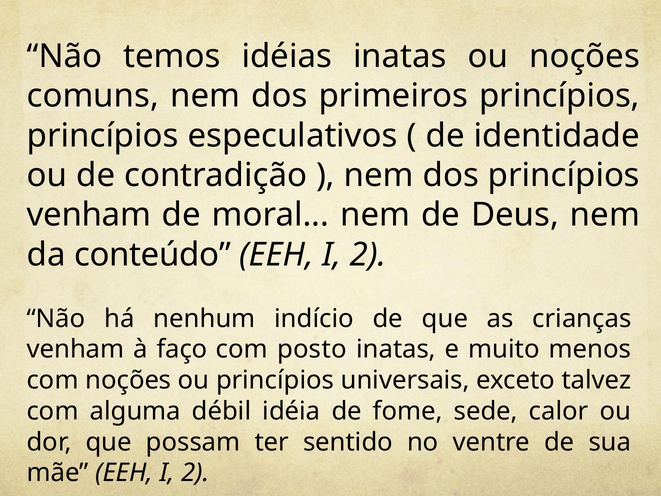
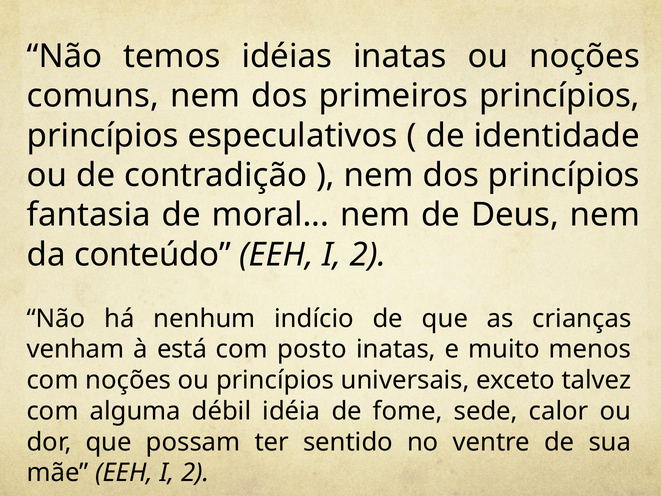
venham: venham -> fantasia (89, 215)
faço: faço -> está (182, 349)
